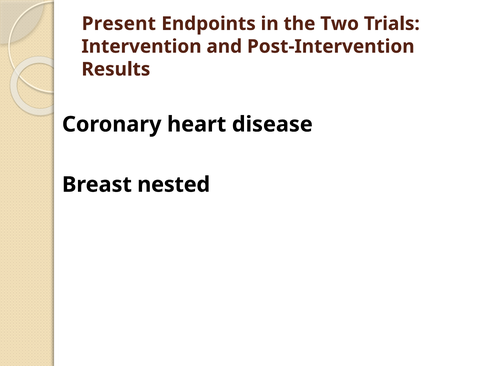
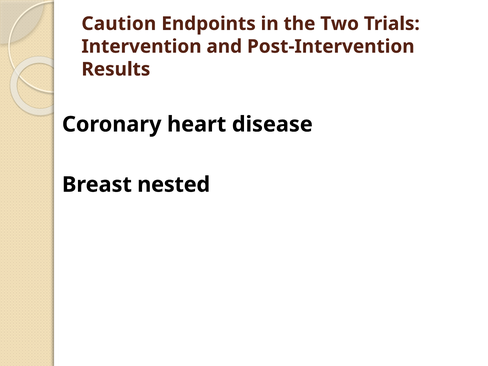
Present: Present -> Caution (119, 24)
